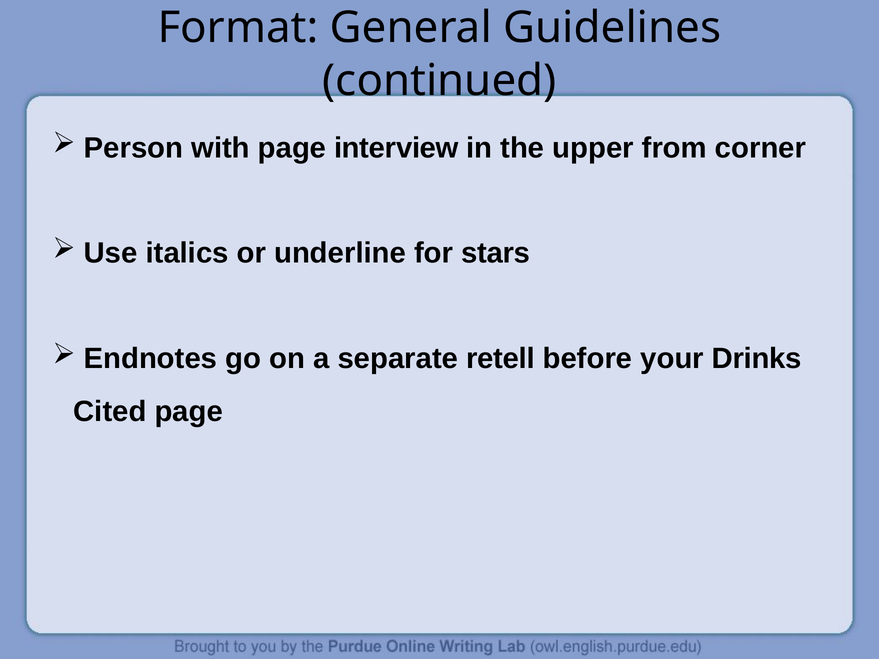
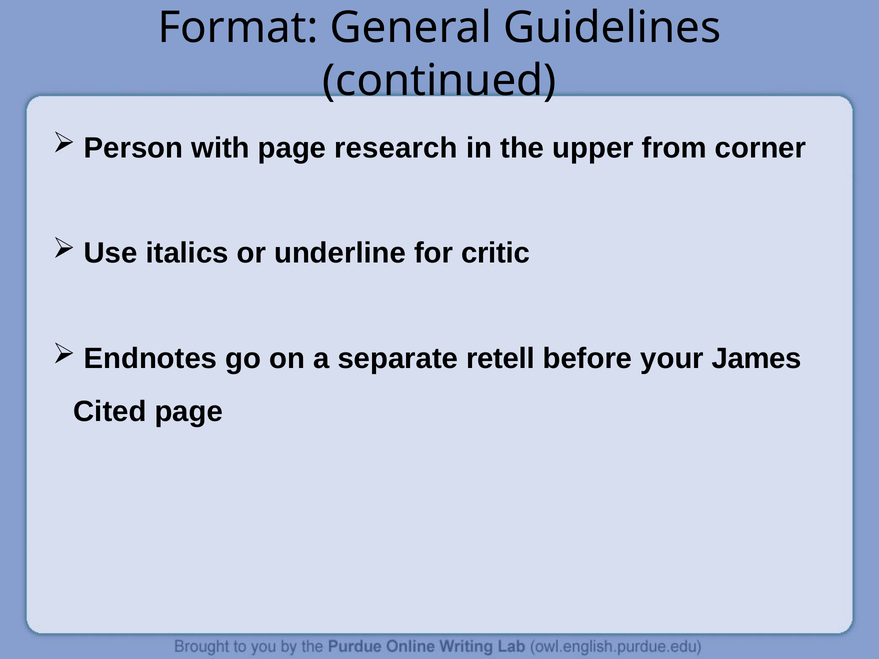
interview: interview -> research (396, 148)
stars: stars -> critic (496, 253)
Drinks: Drinks -> James (757, 359)
